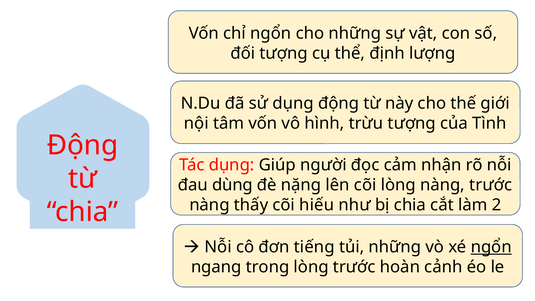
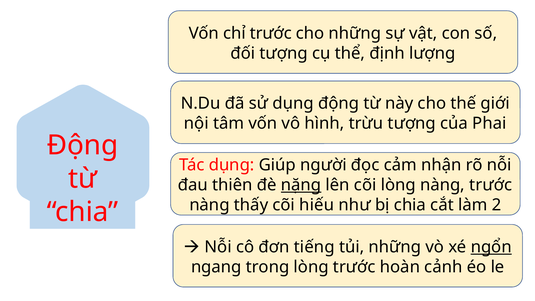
chỉ ngổn: ngổn -> trước (271, 33)
Tình: Tình -> Phai (489, 123)
dùng: dùng -> thiên (232, 185)
nặng underline: none -> present (301, 185)
